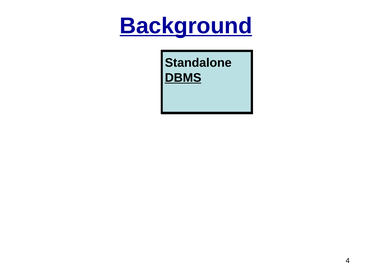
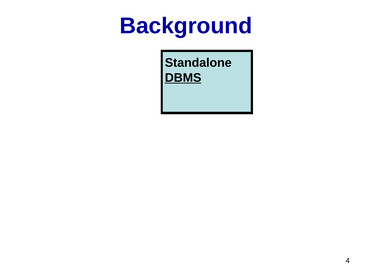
Background underline: present -> none (186, 26)
